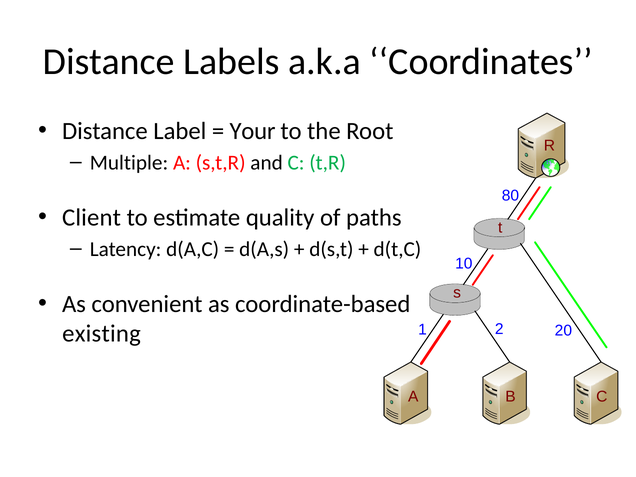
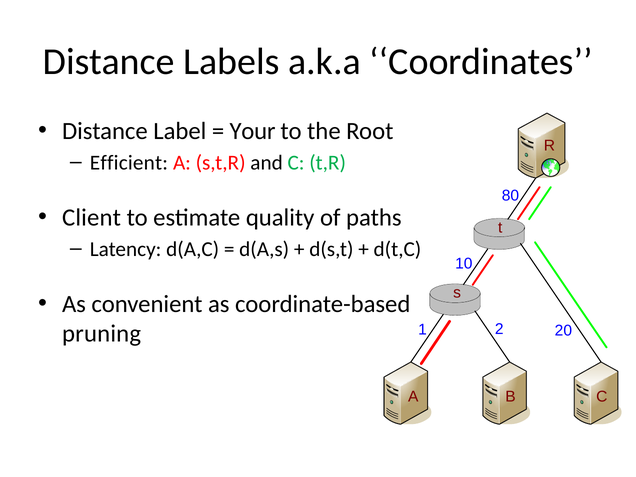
Multiple: Multiple -> Efficient (129, 163)
existing: existing -> pruning (102, 334)
